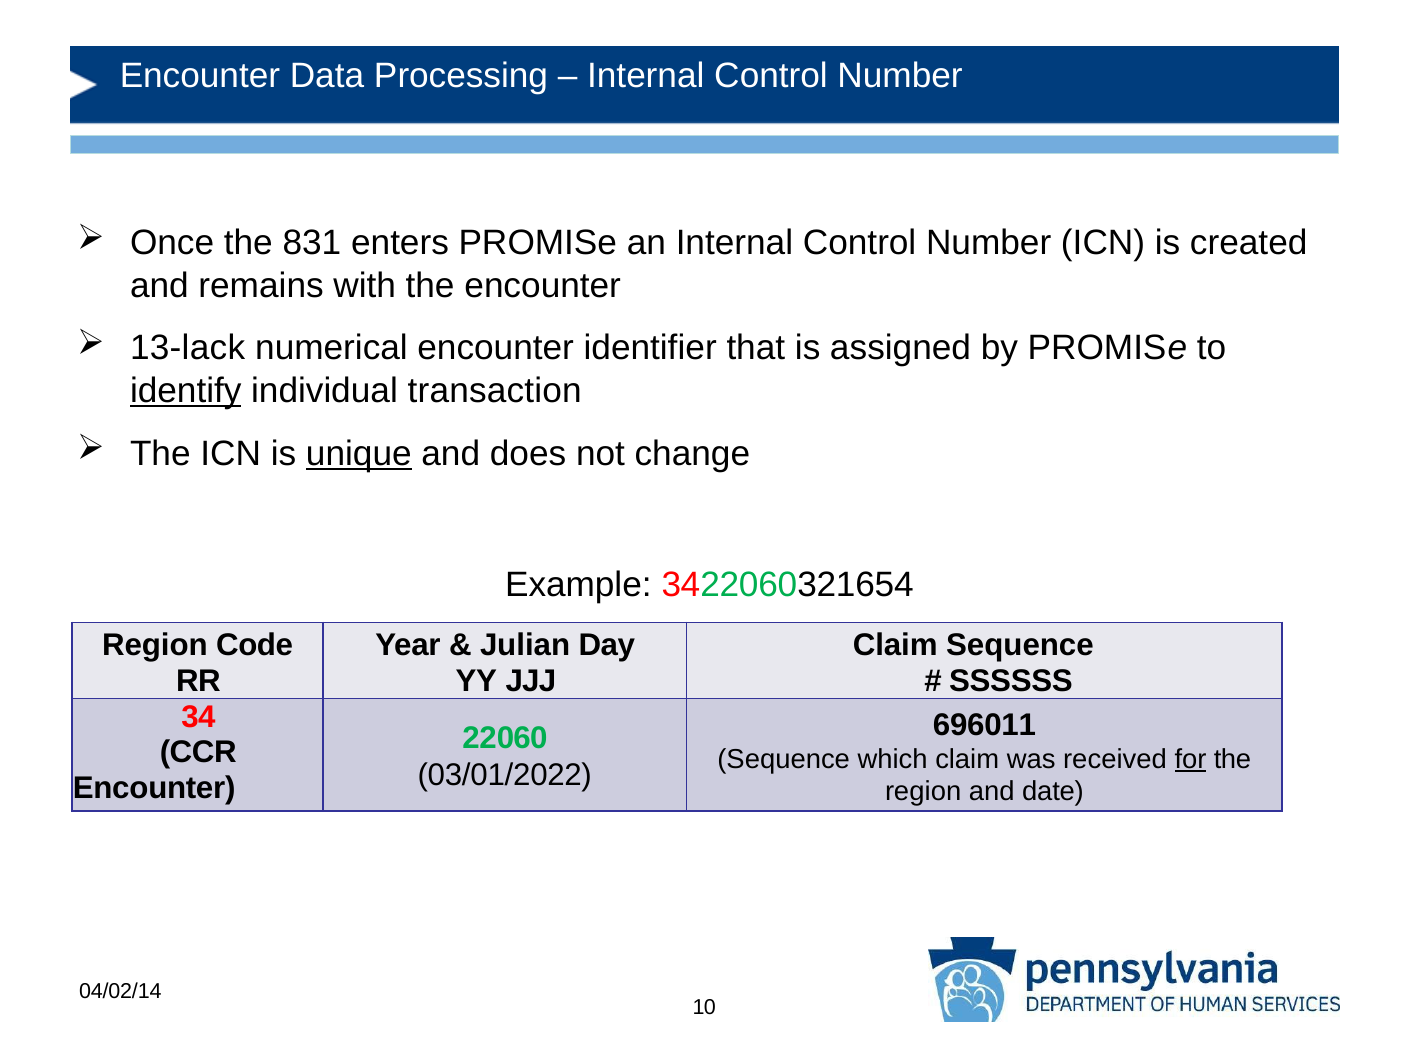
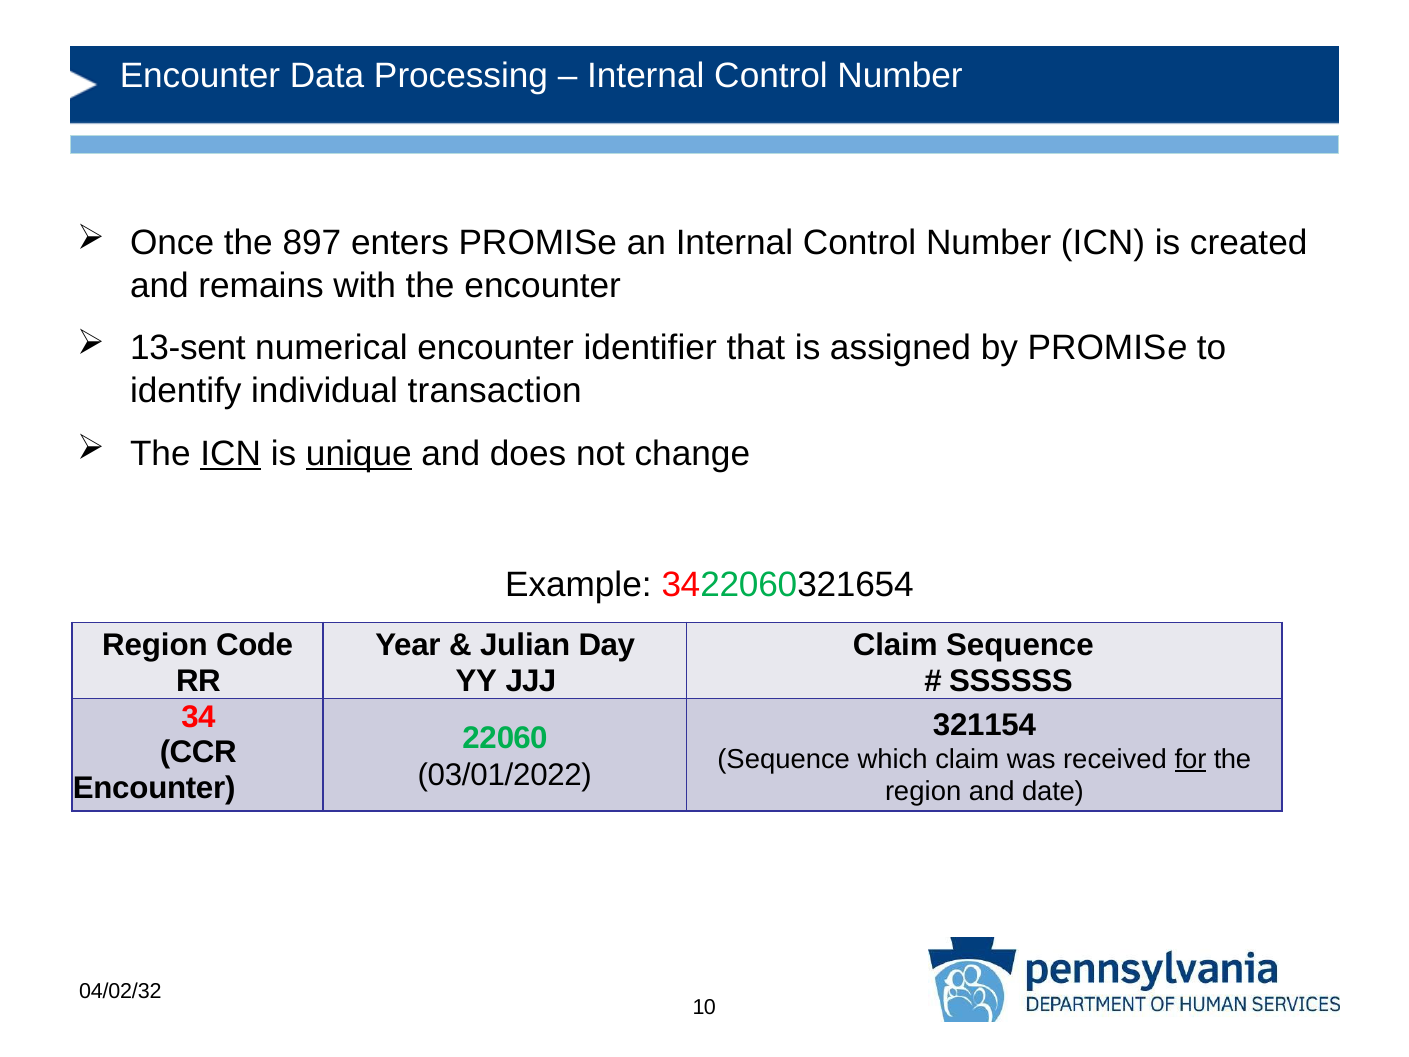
831: 831 -> 897 (312, 243)
13-lack: 13-lack -> 13-sent (188, 348)
identify underline: present -> none (186, 391)
ICN underline: none -> present (231, 453)
696011: 696011 -> 321154 (984, 725)
04/02/14: 04/02/14 -> 04/02/32 (120, 991)
